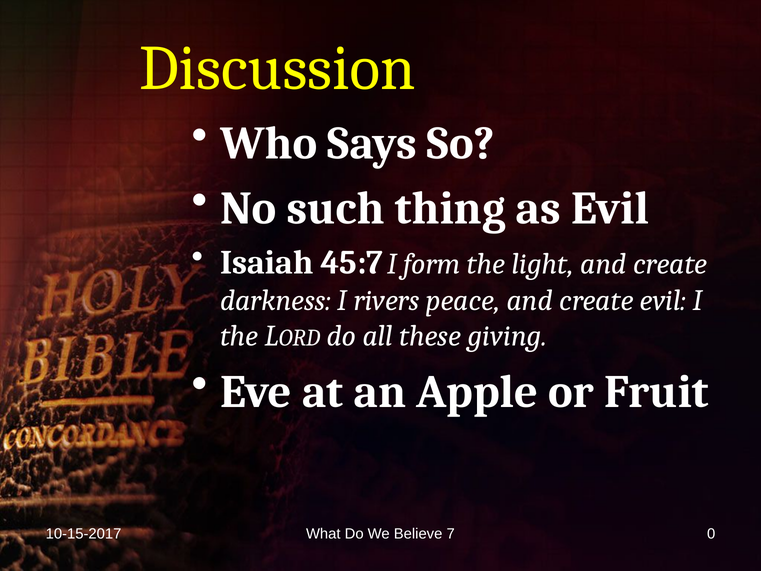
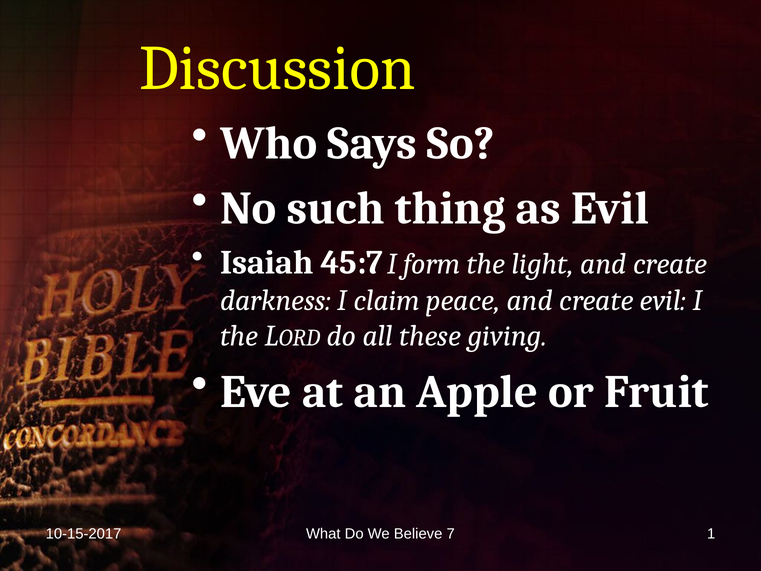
rivers: rivers -> claim (387, 300)
0: 0 -> 1 (711, 533)
